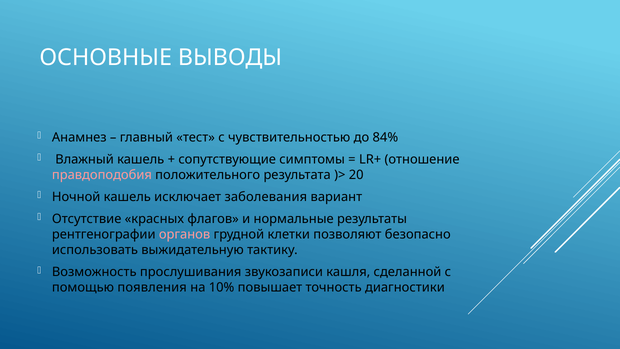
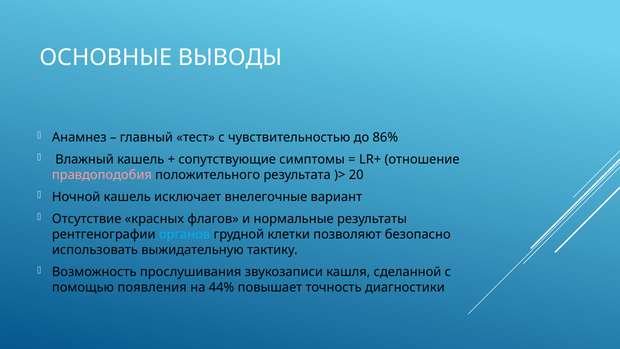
84%: 84% -> 86% (385, 137)
заболевания: заболевания -> внелегочные (266, 197)
органов colour: pink -> light blue (185, 234)
10%: 10% -> 44% (222, 287)
